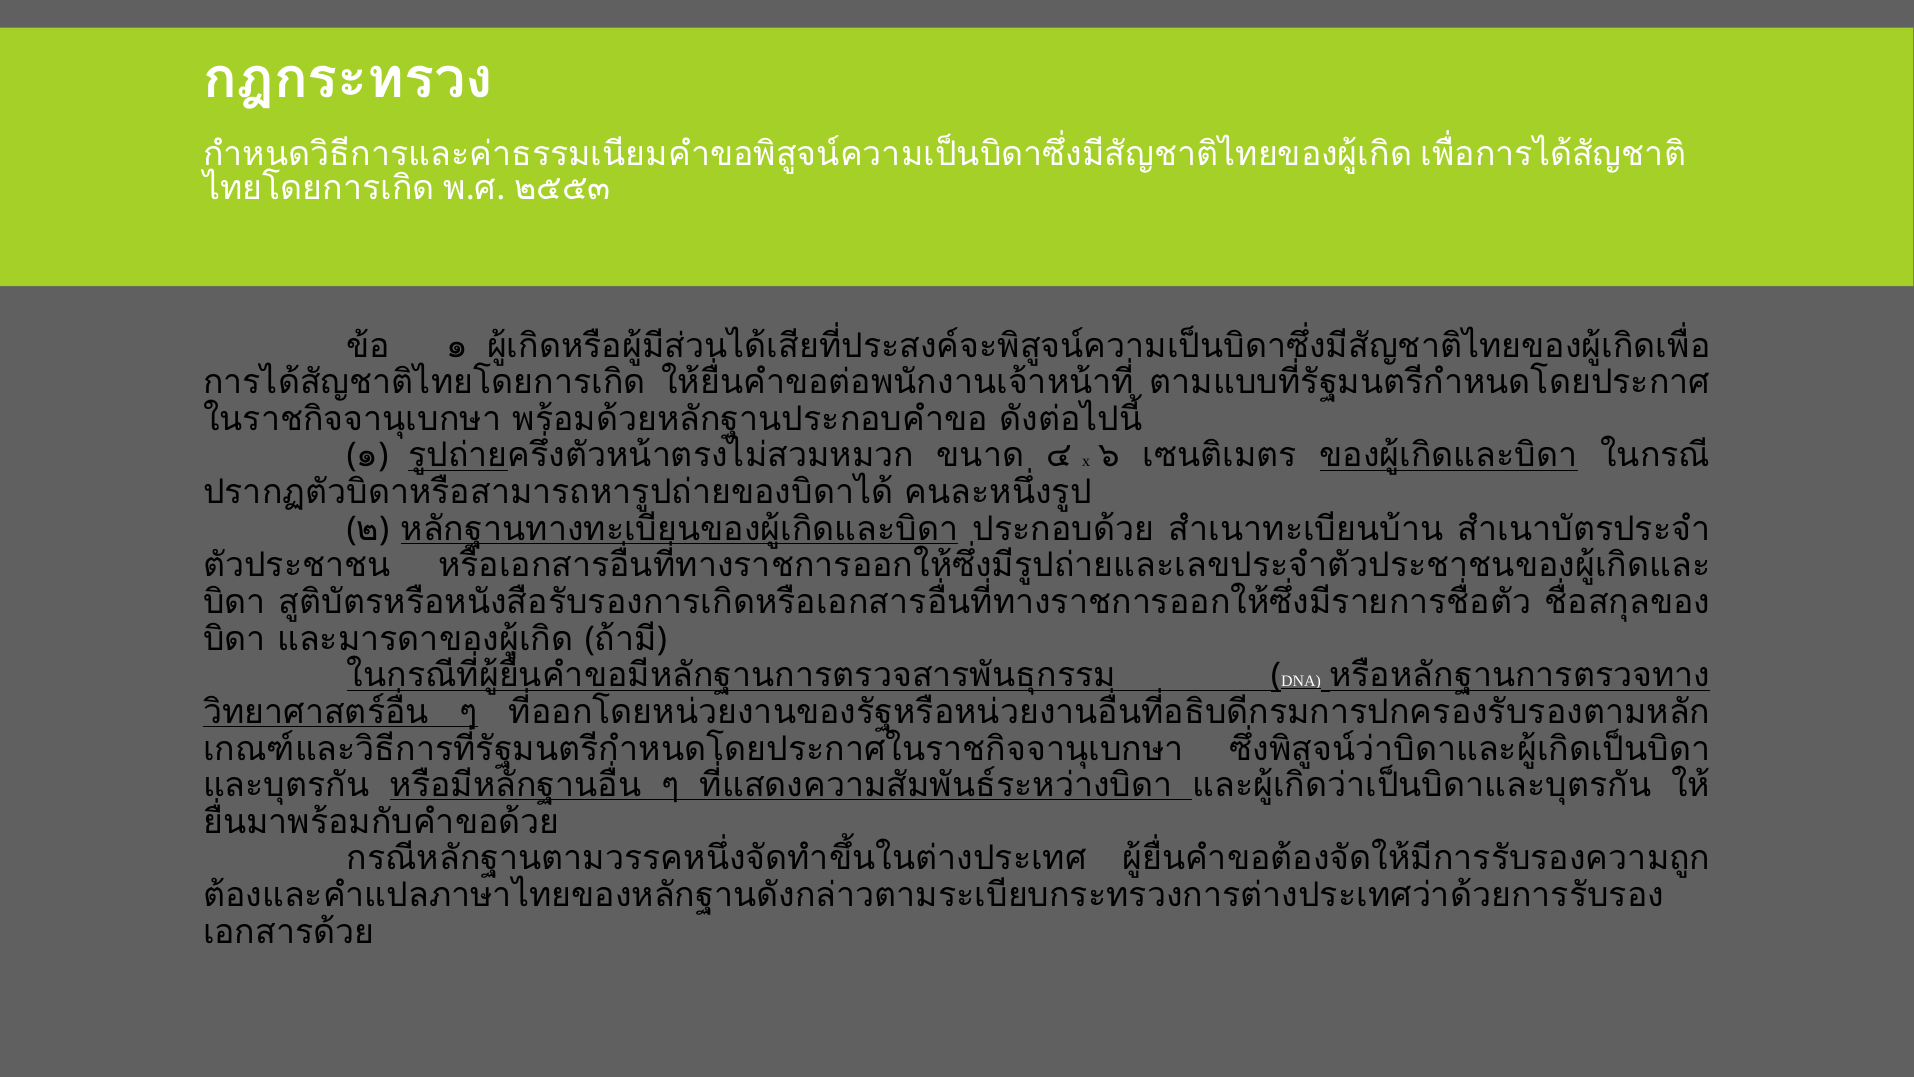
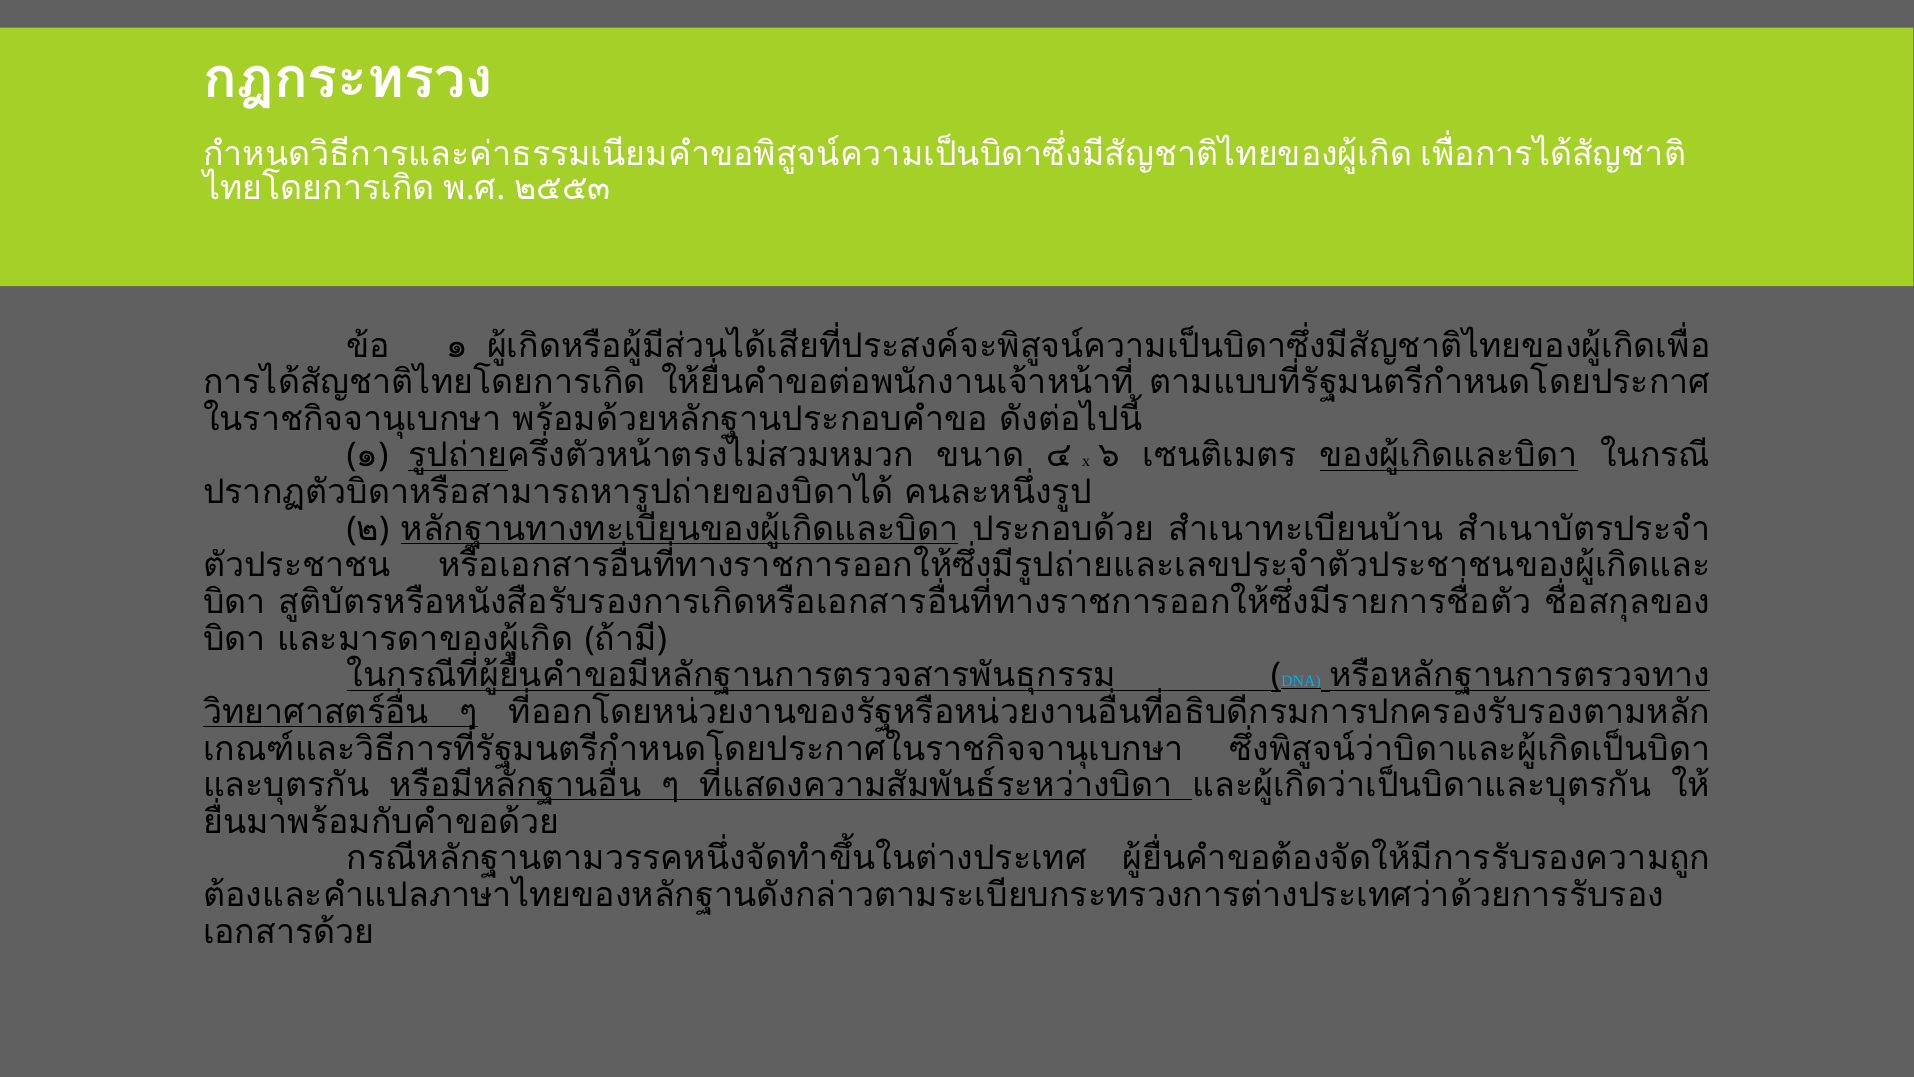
DNA colour: white -> light blue (1301, 681)
